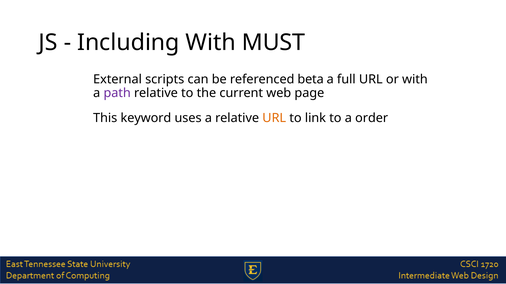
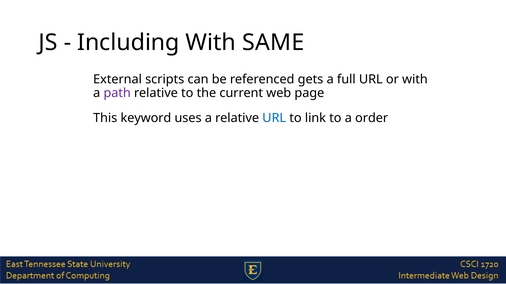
MUST: MUST -> SAME (273, 43)
beta: beta -> gets (311, 79)
URL colour: orange -> blue (274, 118)
